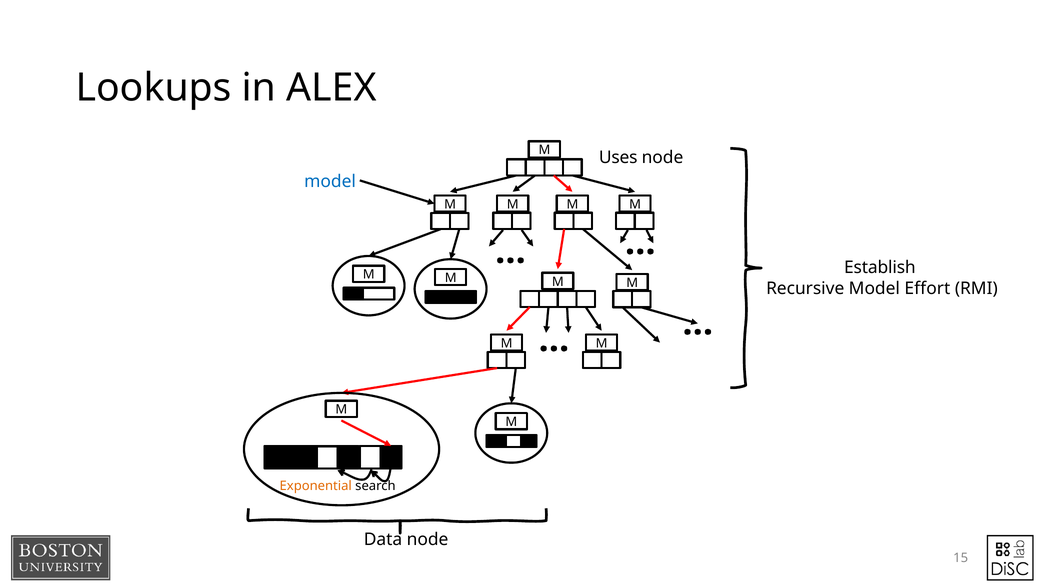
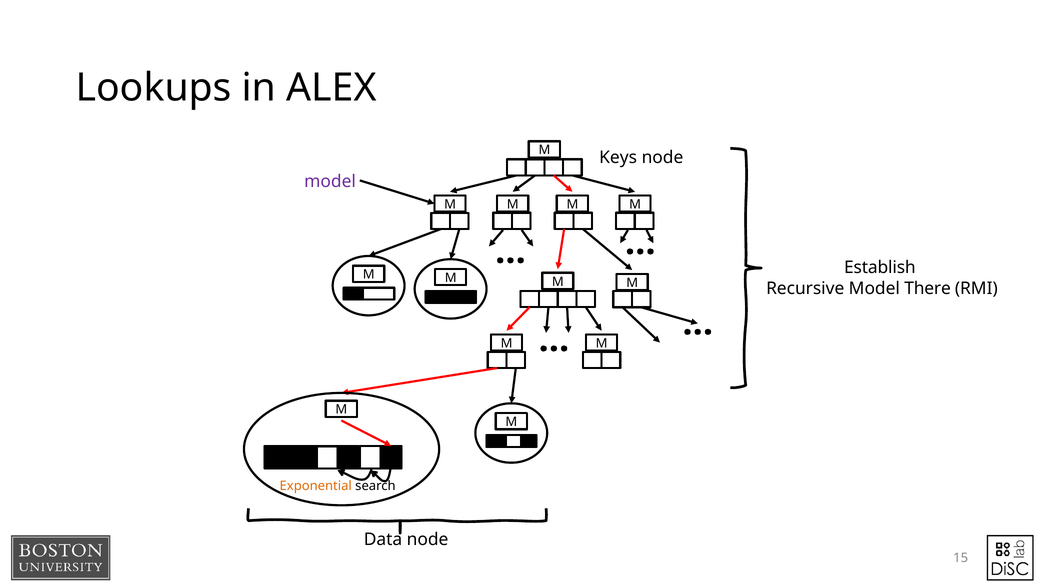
Uses: Uses -> Keys (618, 157)
model colour: blue -> purple (330, 182)
Effort: Effort -> There (928, 288)
